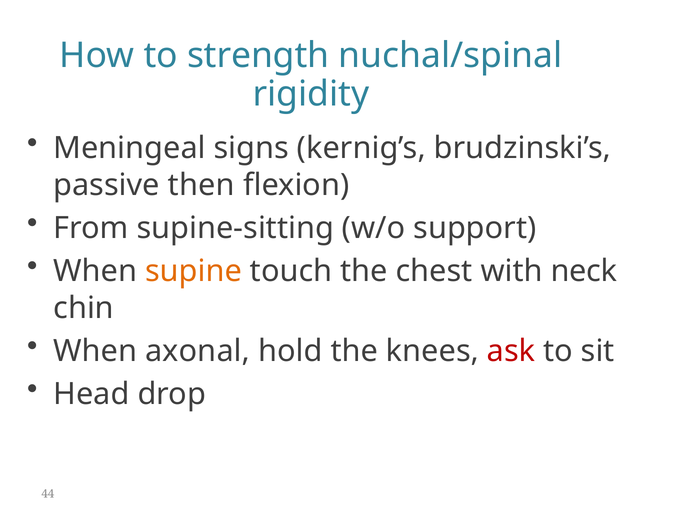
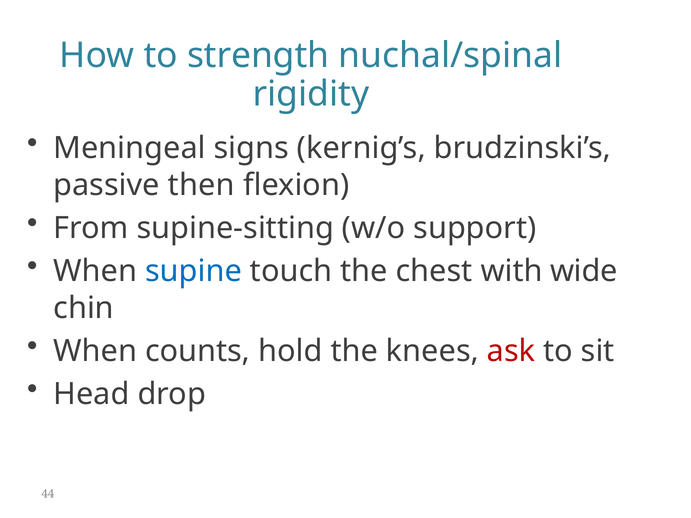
supine colour: orange -> blue (194, 271)
neck: neck -> wide (584, 271)
axonal: axonal -> counts (198, 351)
